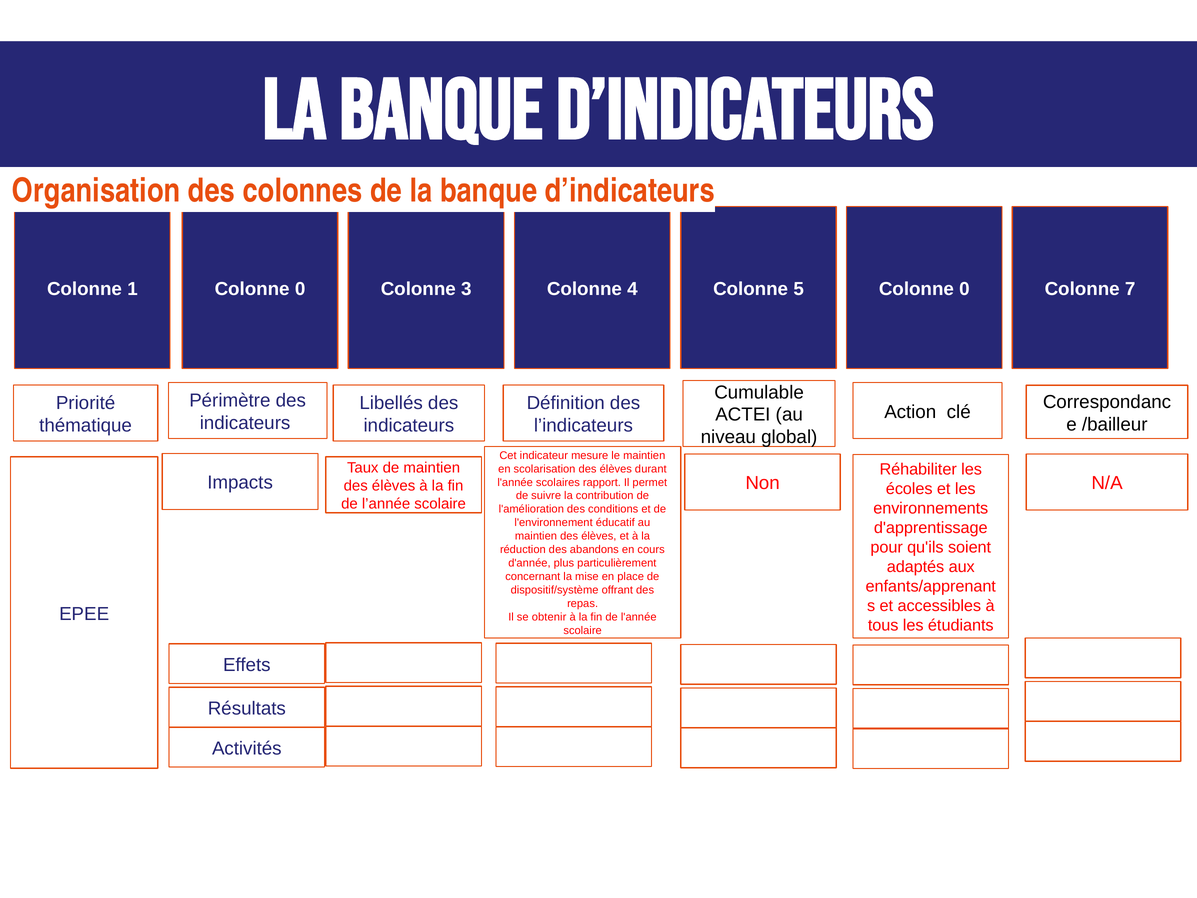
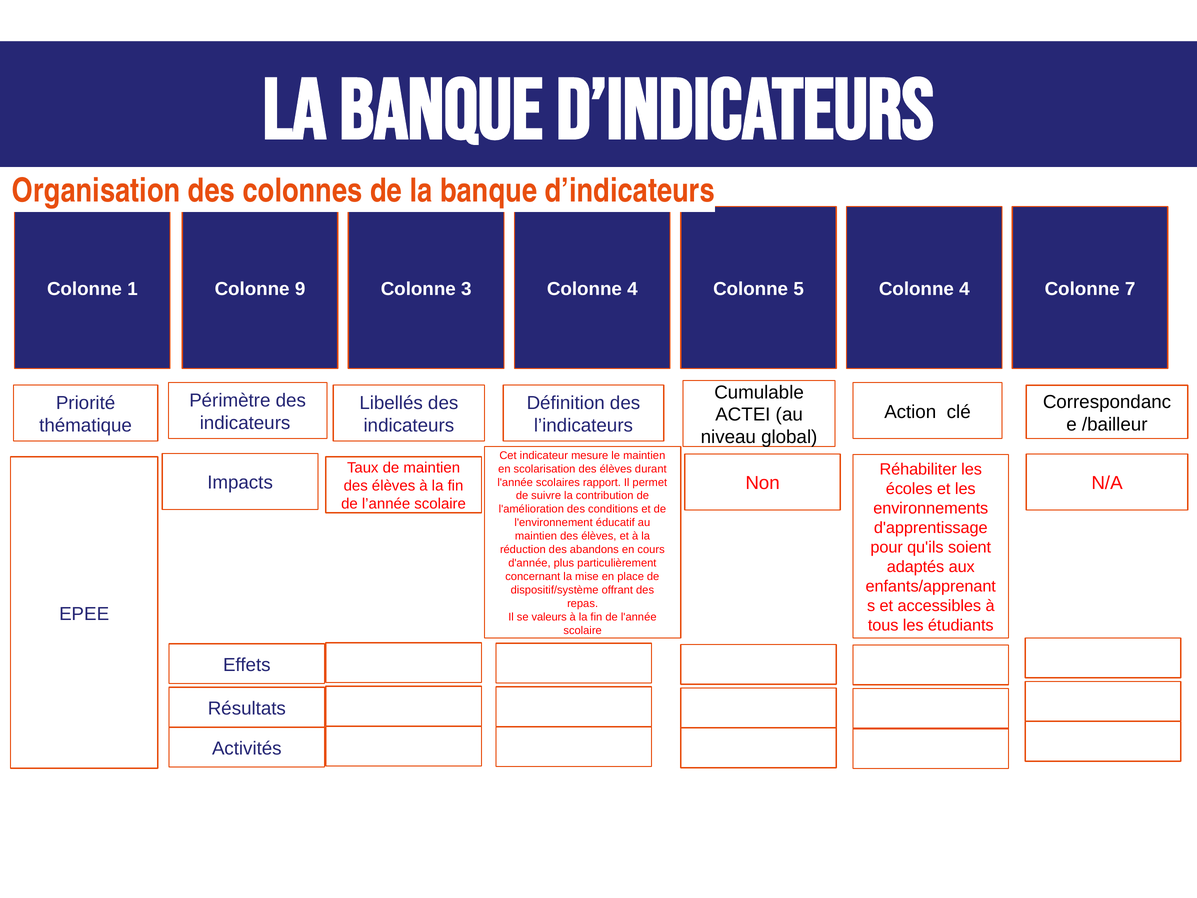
1 Colonne 0: 0 -> 9 (300, 289)
5 Colonne 0: 0 -> 4 (964, 289)
obtenir: obtenir -> valeurs (549, 617)
